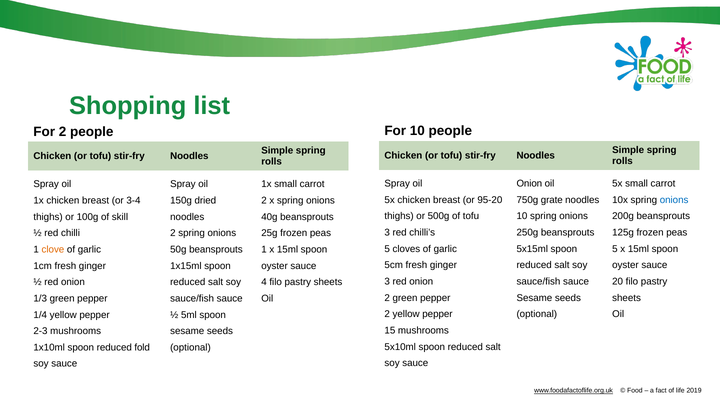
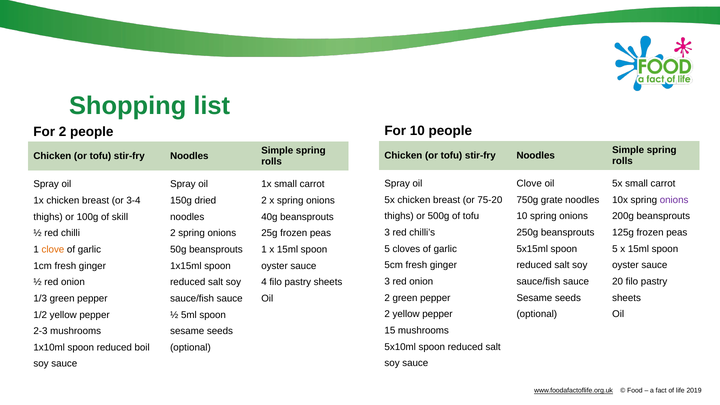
Onion: Onion -> Clove (529, 184)
95-20: 95-20 -> 75-20 (490, 200)
onions colour: blue -> purple (674, 200)
1/4: 1/4 -> 1/2 (40, 315)
fold: fold -> boil (142, 347)
